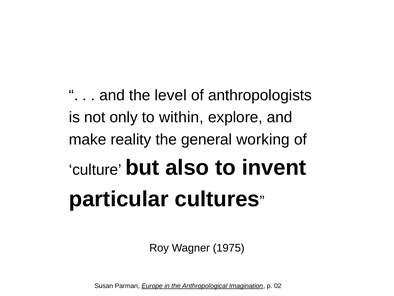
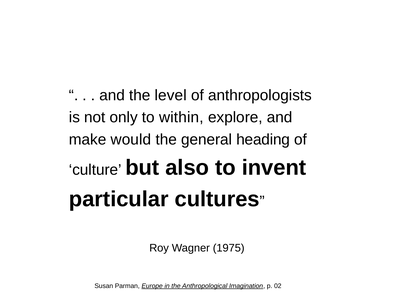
reality: reality -> would (131, 139)
working: working -> heading (263, 139)
